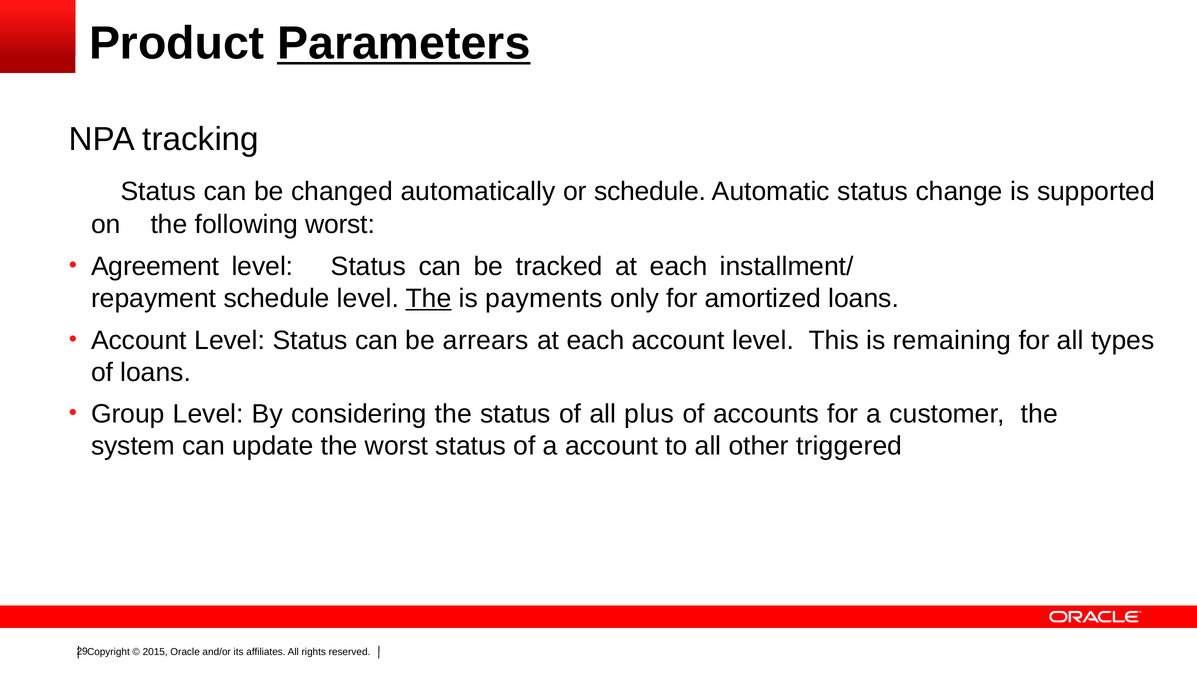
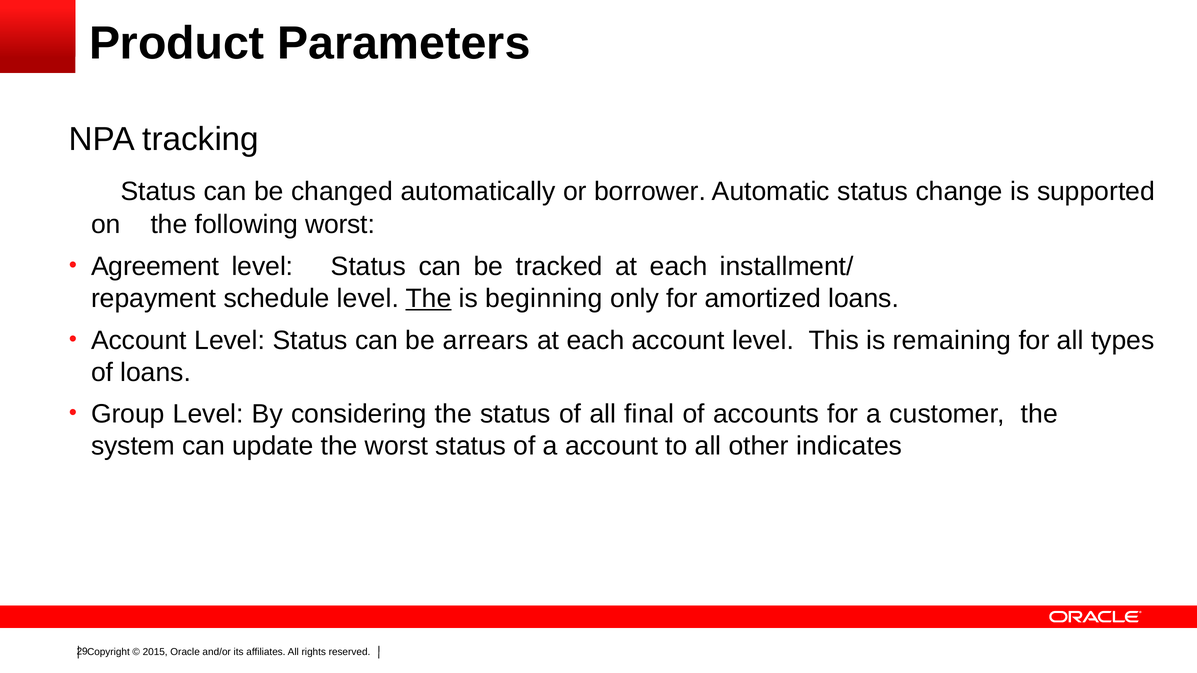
Parameters underline: present -> none (404, 43)
or schedule: schedule -> borrower (650, 192)
payments: payments -> beginning (544, 299)
plus: plus -> final (649, 414)
triggered: triggered -> indicates (849, 446)
